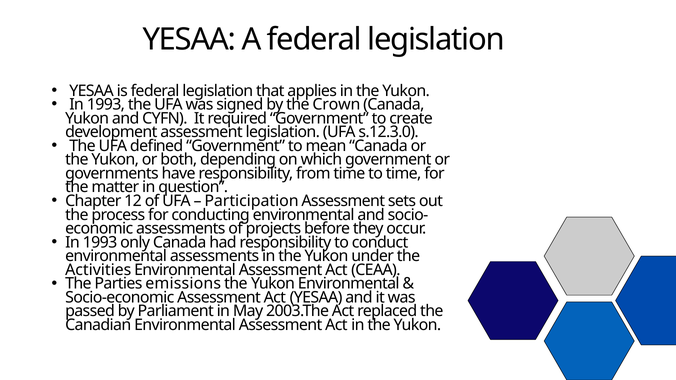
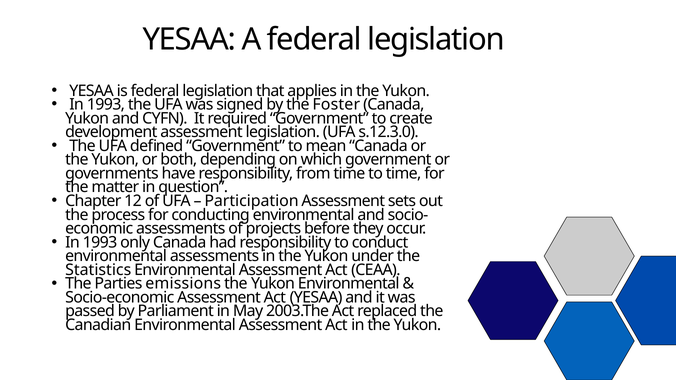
Crown: Crown -> Foster (336, 105)
Activities: Activities -> Statistics (98, 270)
